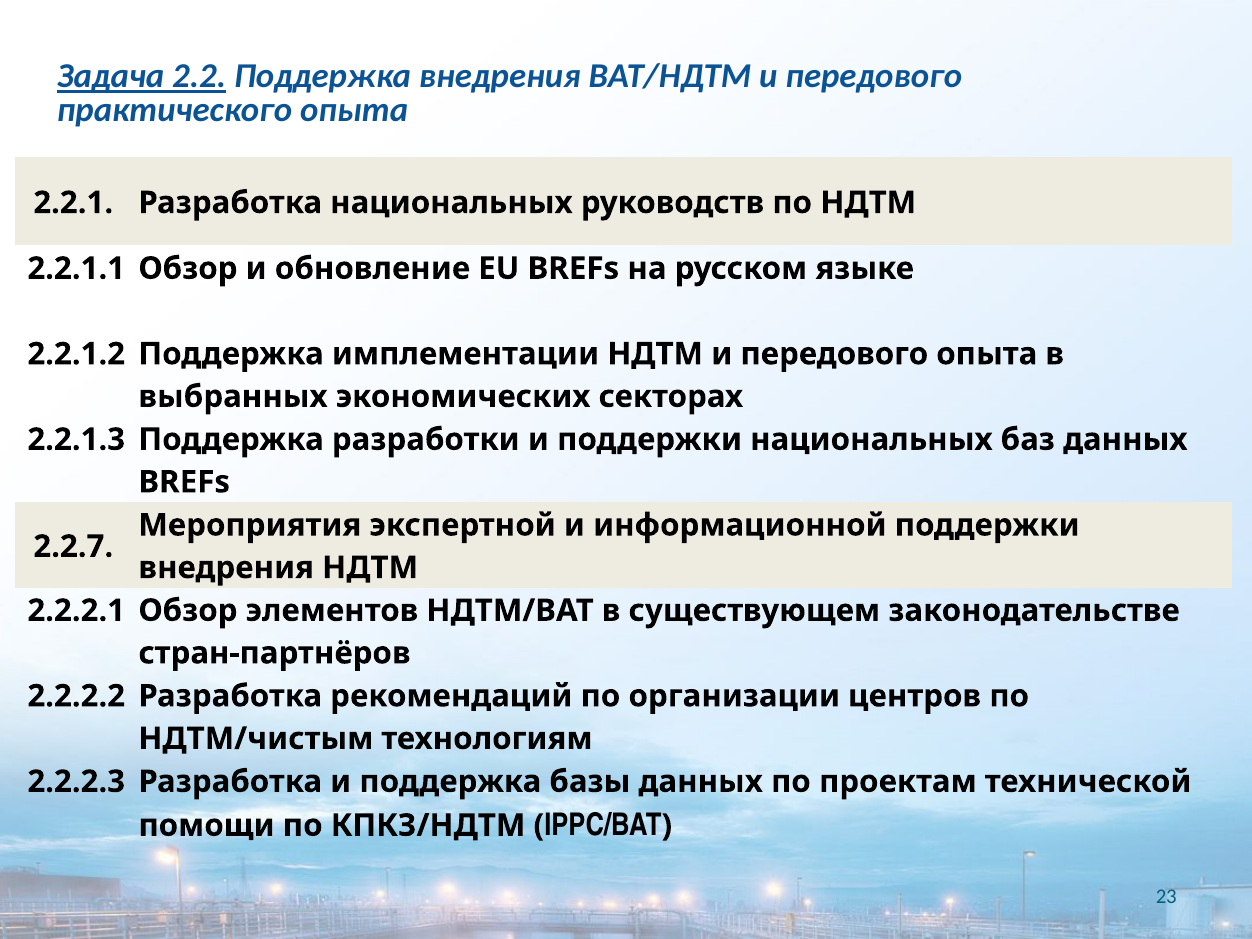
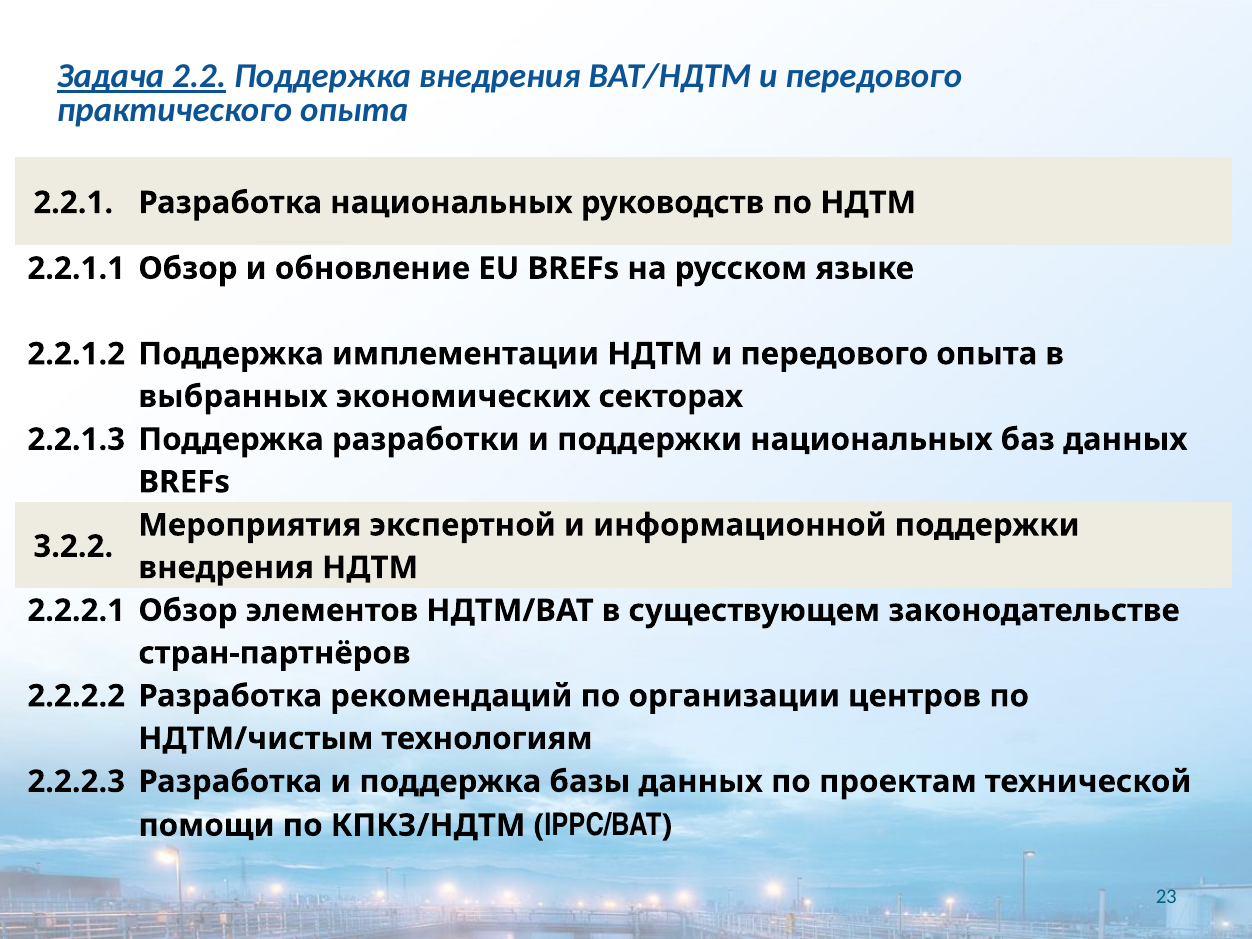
2.2.7: 2.2.7 -> 3.2.2 (73, 546)
